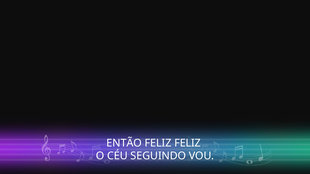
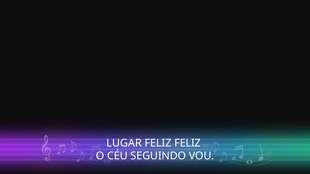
ENTÃO: ENTÃO -> LUGAR (124, 143)
